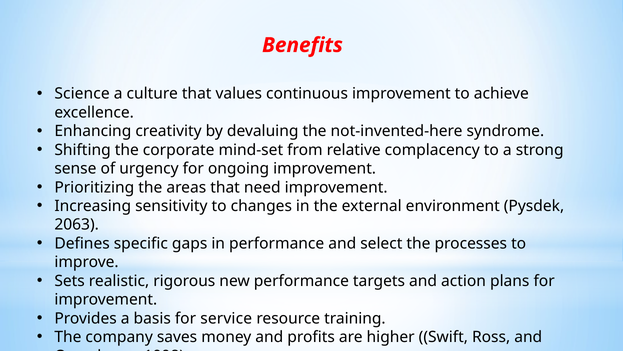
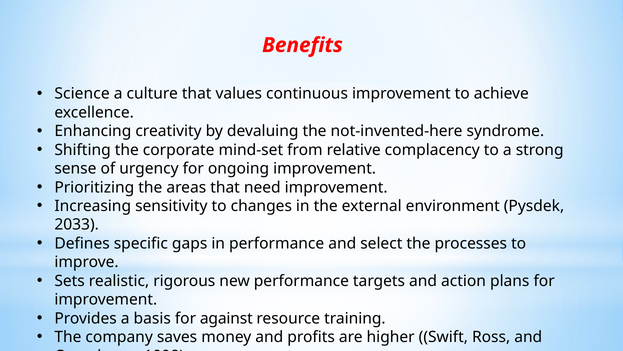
2063: 2063 -> 2033 (77, 224)
service: service -> against (226, 318)
